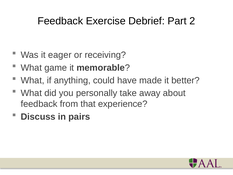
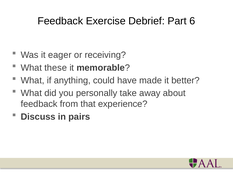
2: 2 -> 6 (192, 21)
game: game -> these (56, 68)
